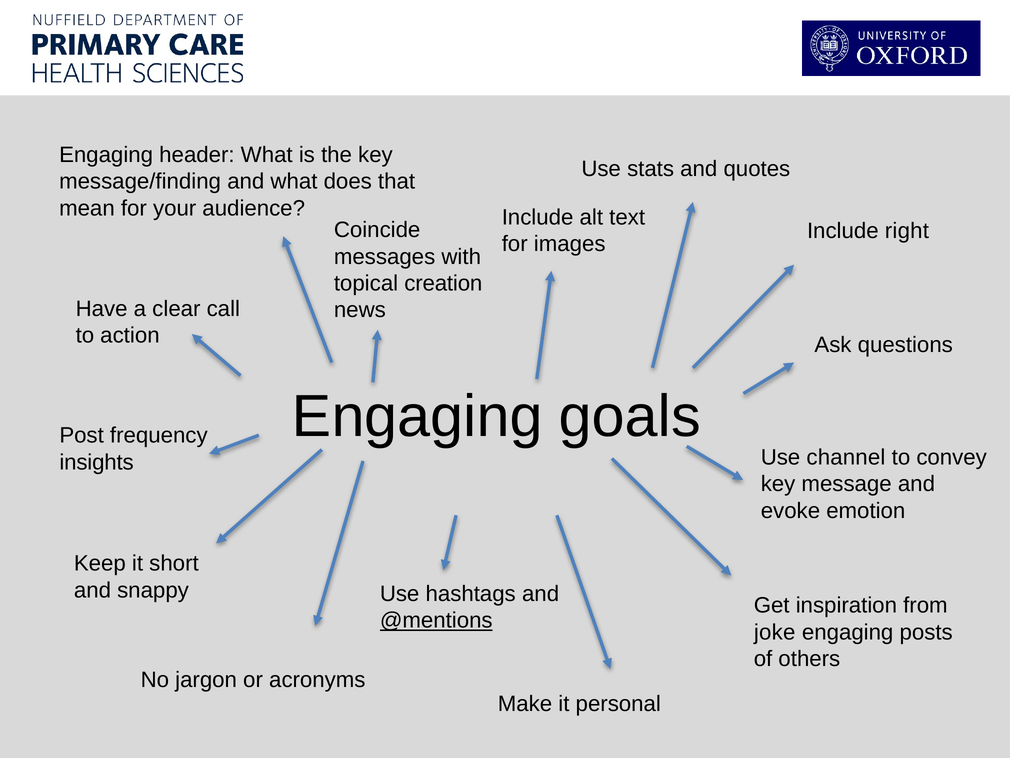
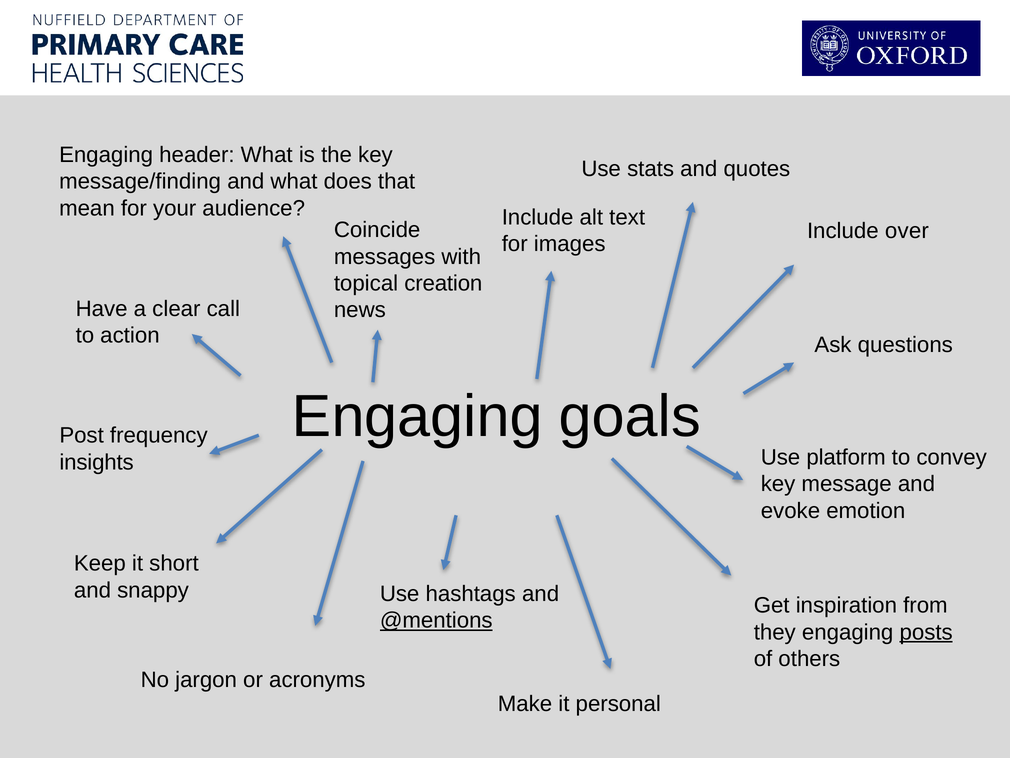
right: right -> over (907, 231)
channel: channel -> platform (846, 457)
joke: joke -> they (775, 632)
posts underline: none -> present (926, 632)
